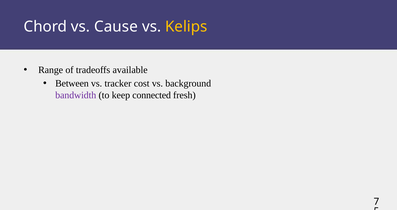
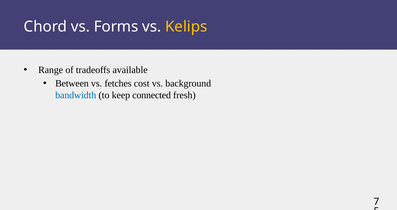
Cause: Cause -> Forms (116, 27)
tracker: tracker -> fetches (118, 83)
bandwidth colour: purple -> blue (76, 95)
